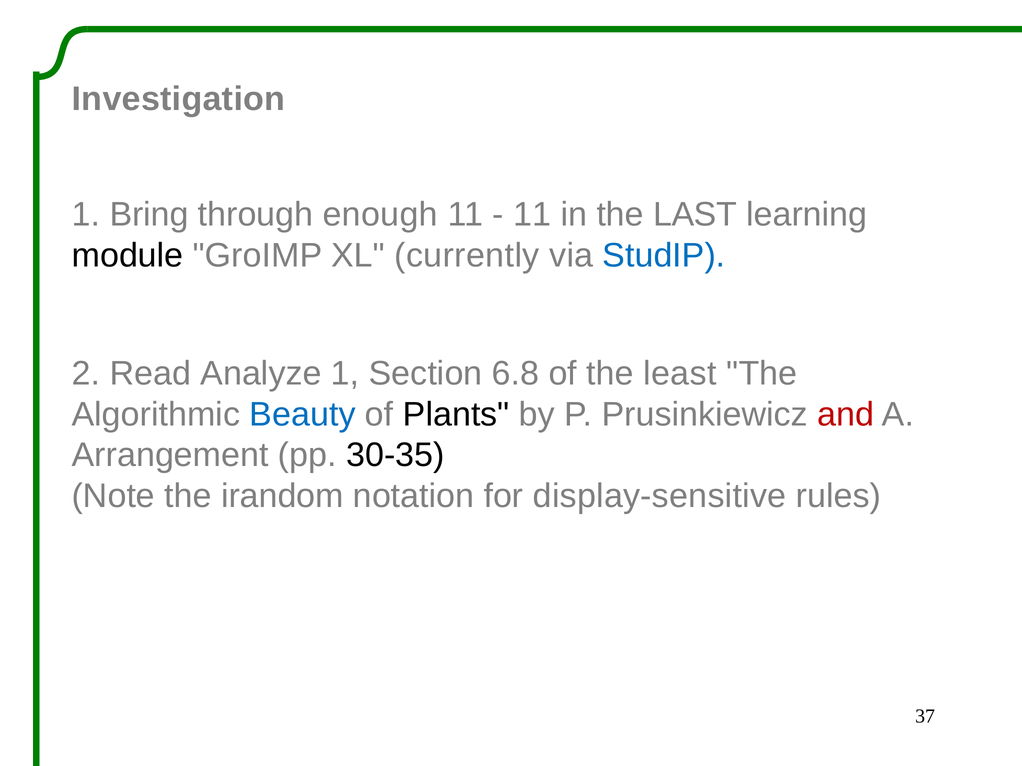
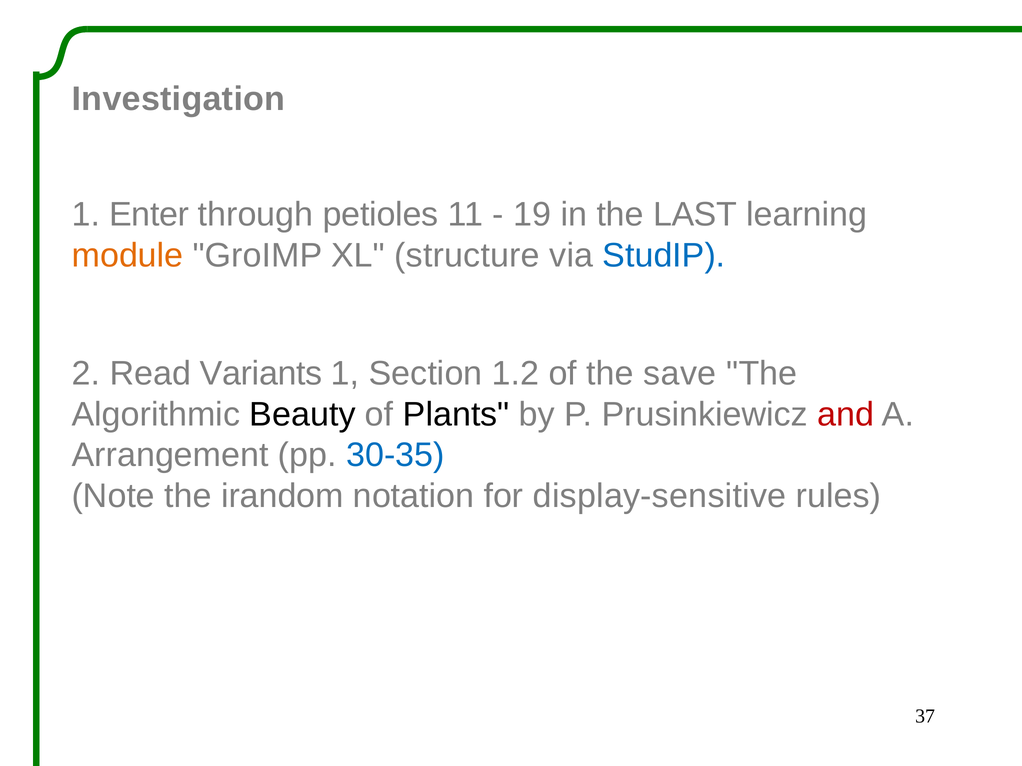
Bring: Bring -> Enter (149, 215)
enough: enough -> petioles (381, 215)
11: 11 -> 19 (532, 215)
module colour: black -> orange (128, 256)
currently: currently -> structure (467, 256)
Analyze: Analyze -> Variants (261, 374)
6.8: 6.8 -> 1.2 (515, 374)
least: least -> save (680, 374)
Beauty colour: blue -> black (303, 415)
30-35 colour: black -> blue (395, 455)
